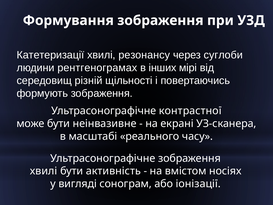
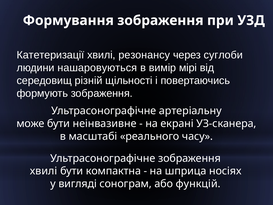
рентгенограмах: рентгенограмах -> нашаровуються (97, 68)
інших: інших -> вимір (163, 68)
контрастної: контрастної -> артеріальну (190, 111)
активність: активність -> компактна (113, 171)
вмістом: вмістом -> шприца (186, 171)
іонізації: іонізації -> функцій (198, 184)
